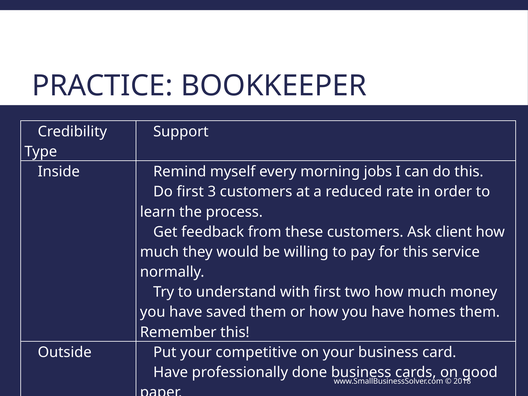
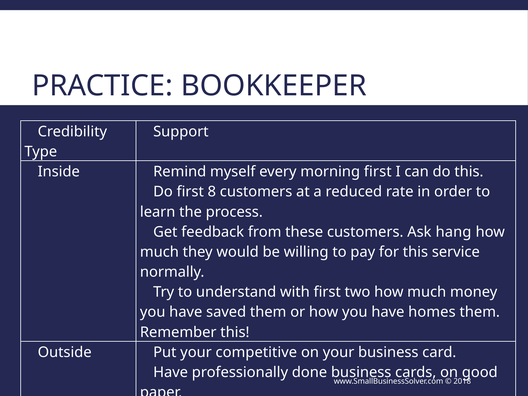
morning jobs: jobs -> first (378, 172)
3: 3 -> 8 (212, 192)
Ask client: client -> hang (454, 232)
